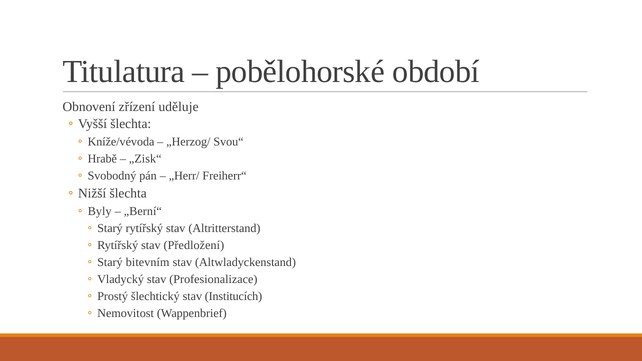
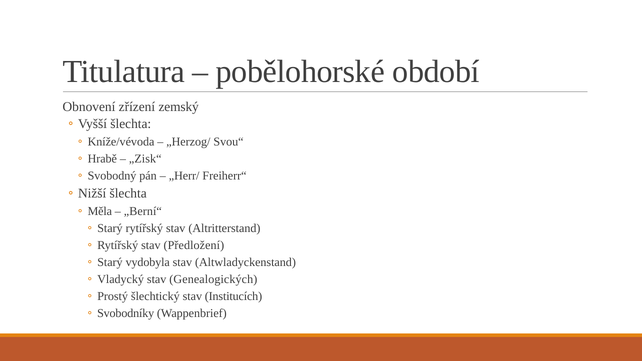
uděluje: uděluje -> zemský (179, 107)
Byly: Byly -> Měla (100, 211)
bitevním: bitevním -> vydobyla (148, 262)
Profesionalizace: Profesionalizace -> Genealogických (213, 279)
Nemovitost: Nemovitost -> Svobodníky (126, 313)
